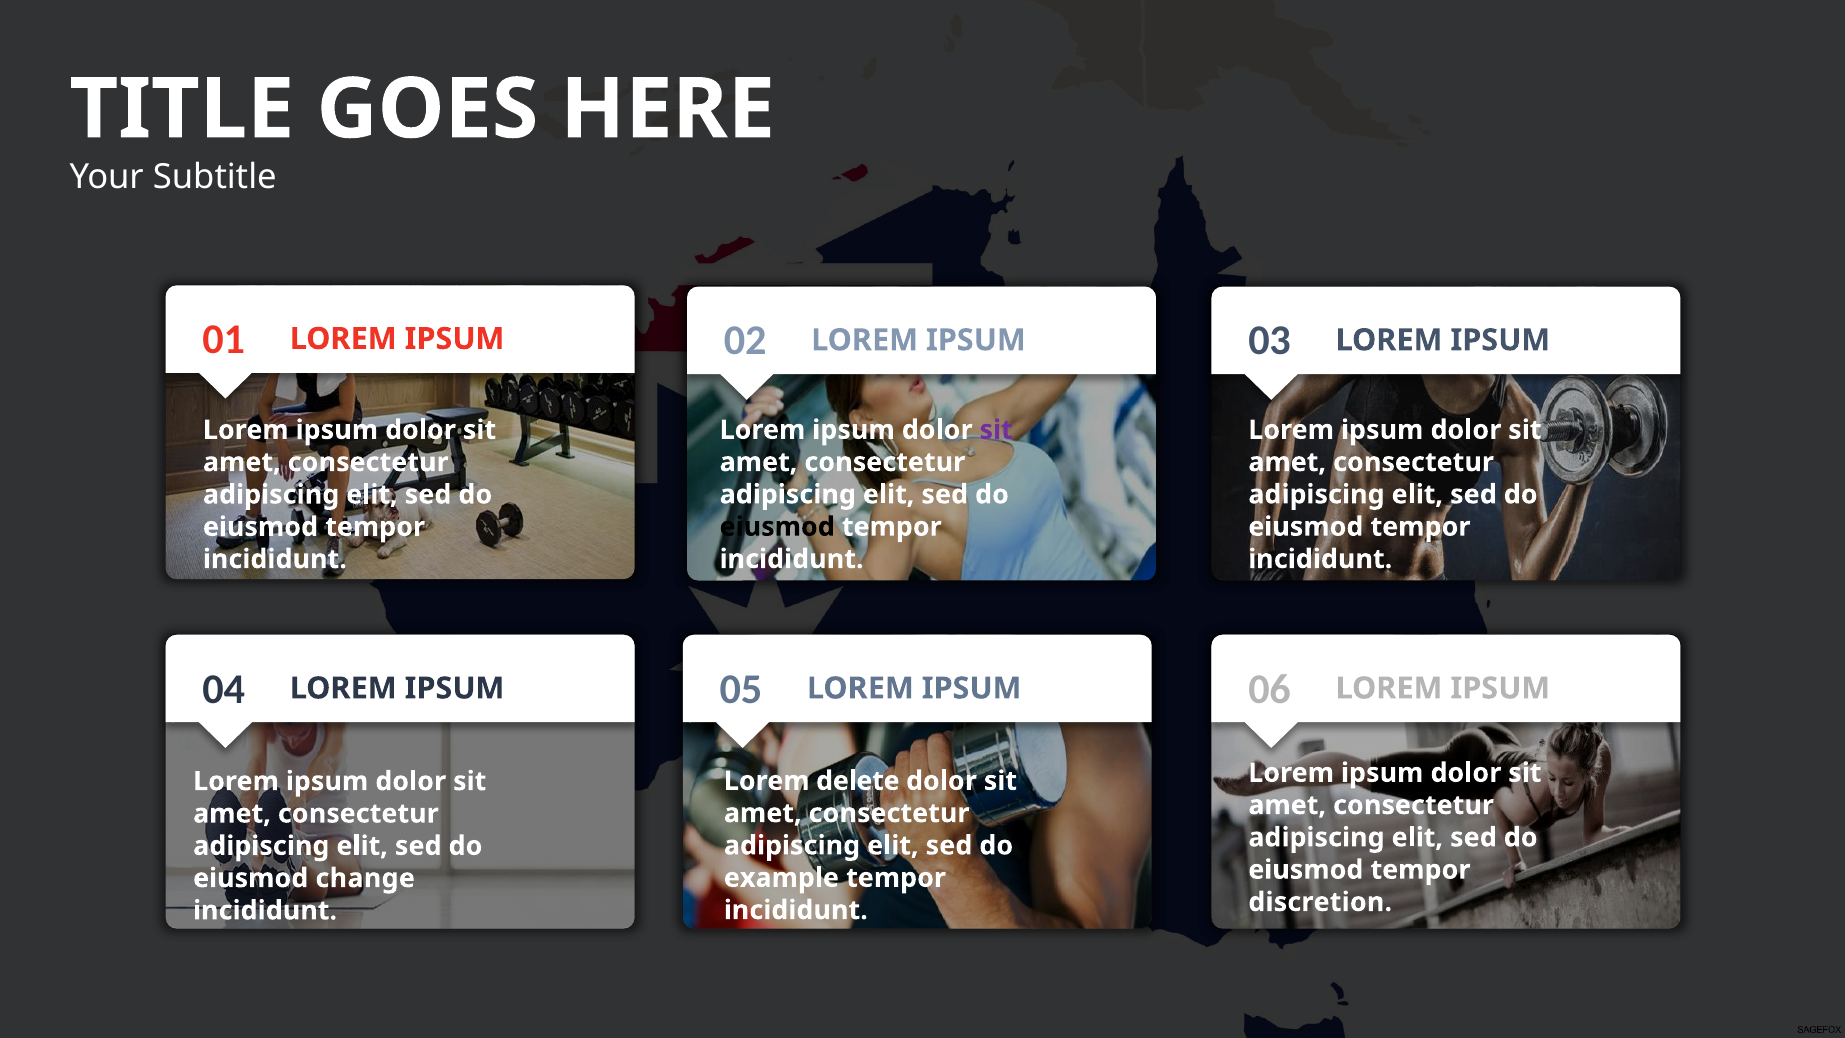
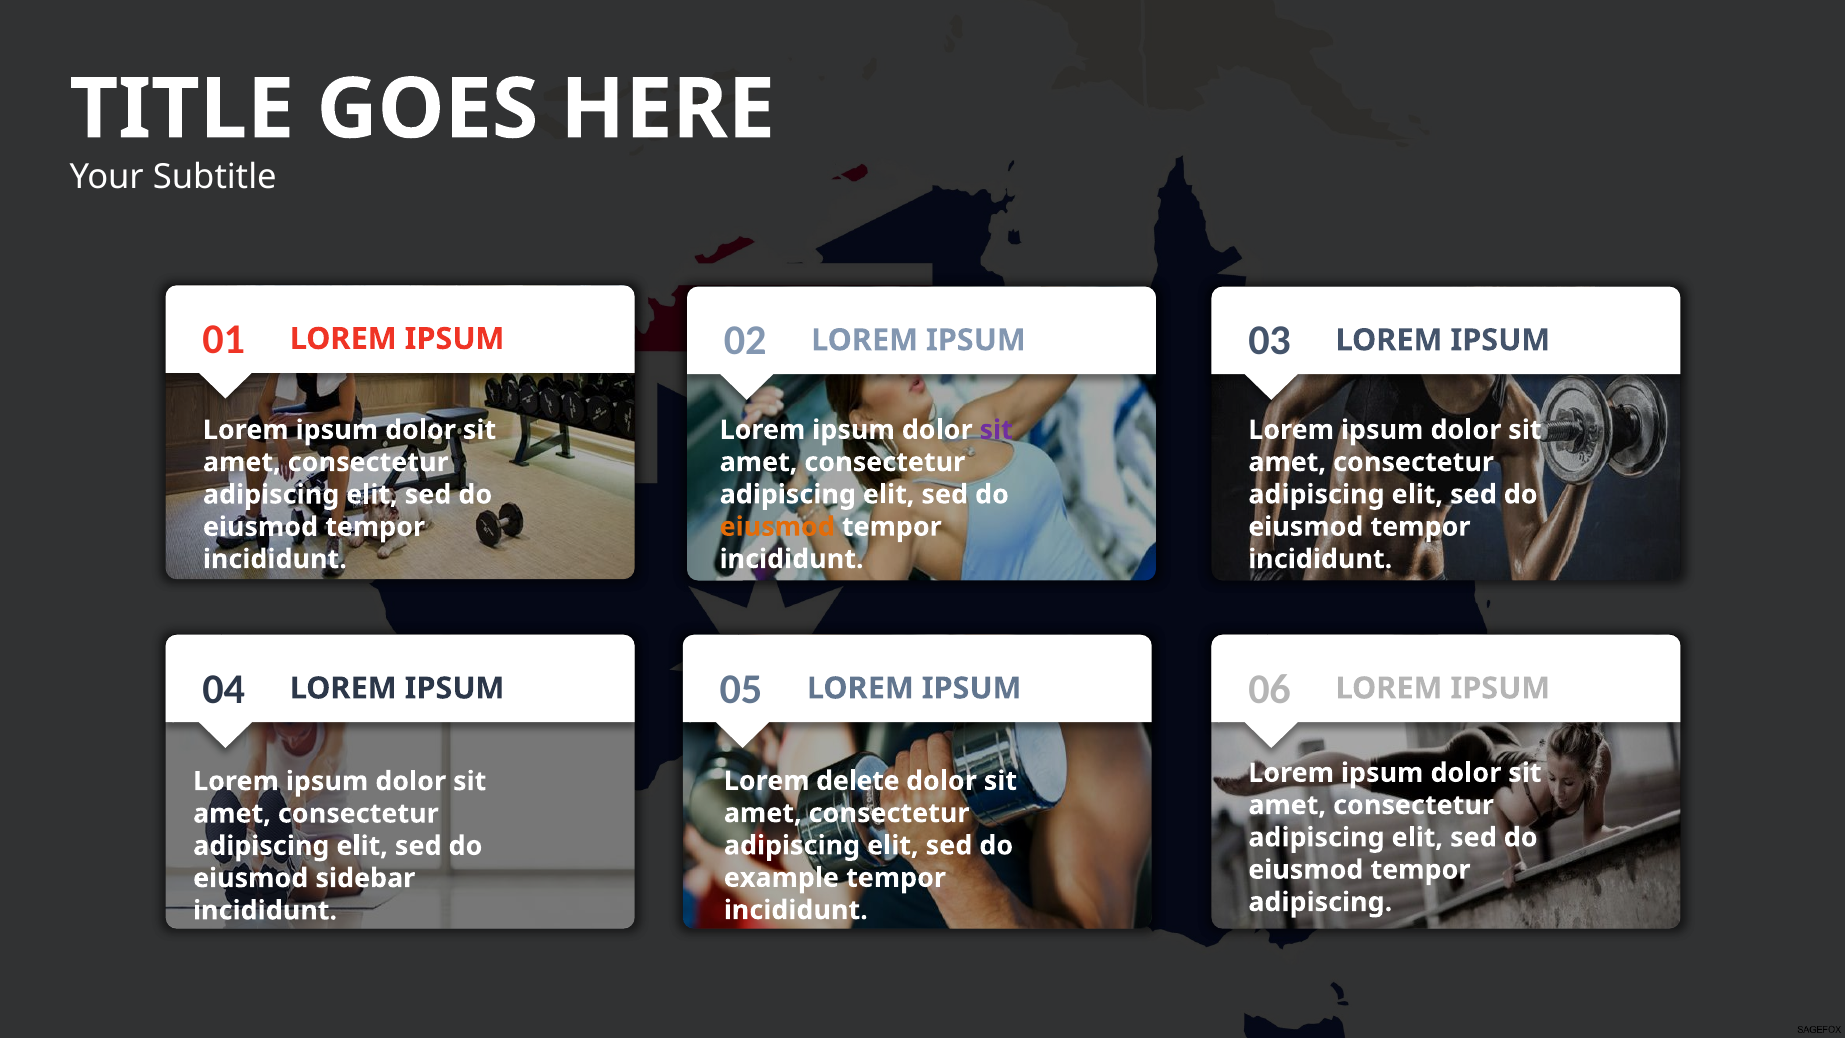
eiusmod colour: black -> orange (777, 527)
change: change -> sidebar (365, 878)
discretion: discretion -> adipiscing (1320, 902)
